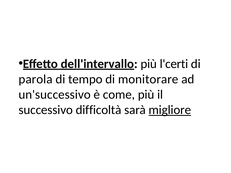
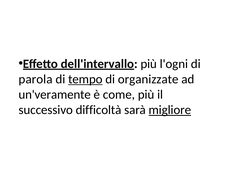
l'certi: l'certi -> l'ogni (174, 64)
tempo underline: none -> present (85, 79)
monitorare: monitorare -> organizzate (148, 79)
un'successivo: un'successivo -> un'veramente (55, 95)
